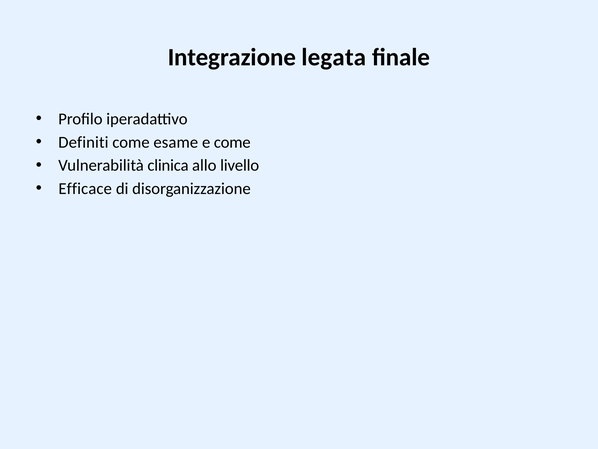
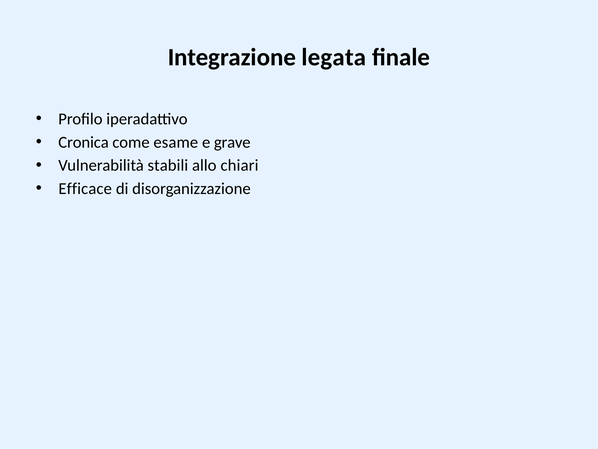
Definiti: Definiti -> Cronica (84, 142)
e come: come -> grave (232, 142)
clinica: clinica -> stabili (168, 165)
livello: livello -> chiari (240, 165)
